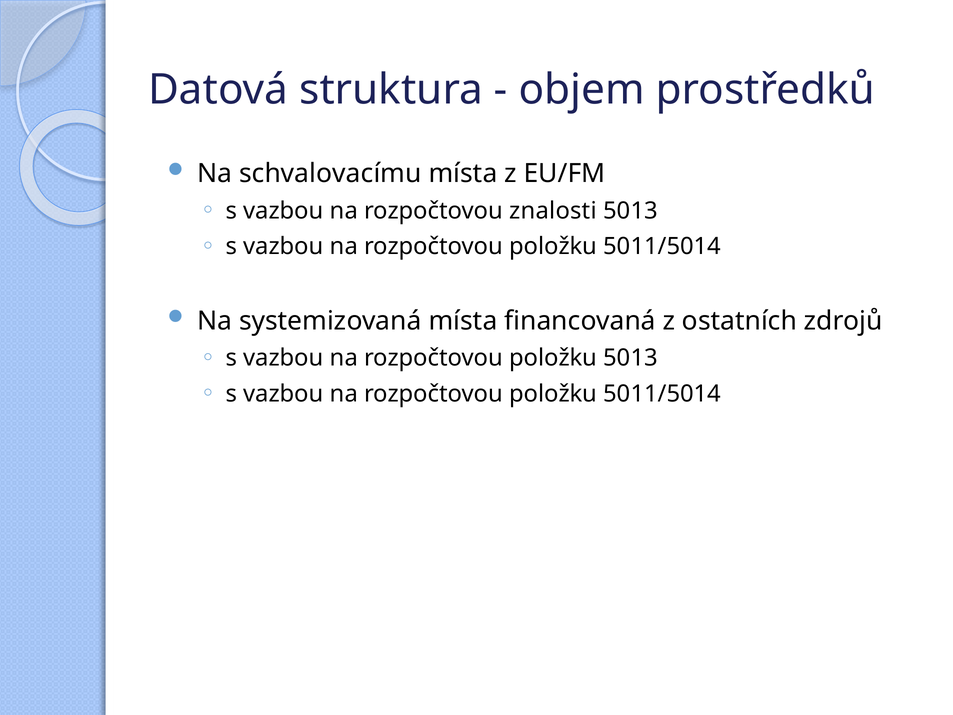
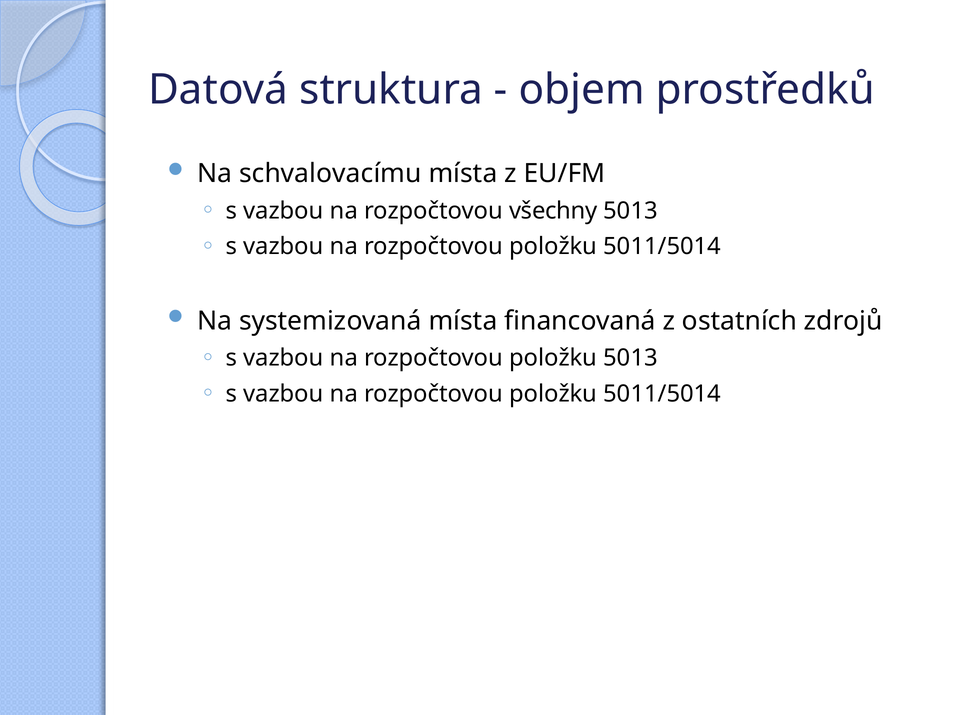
znalosti: znalosti -> všechny (553, 211)
